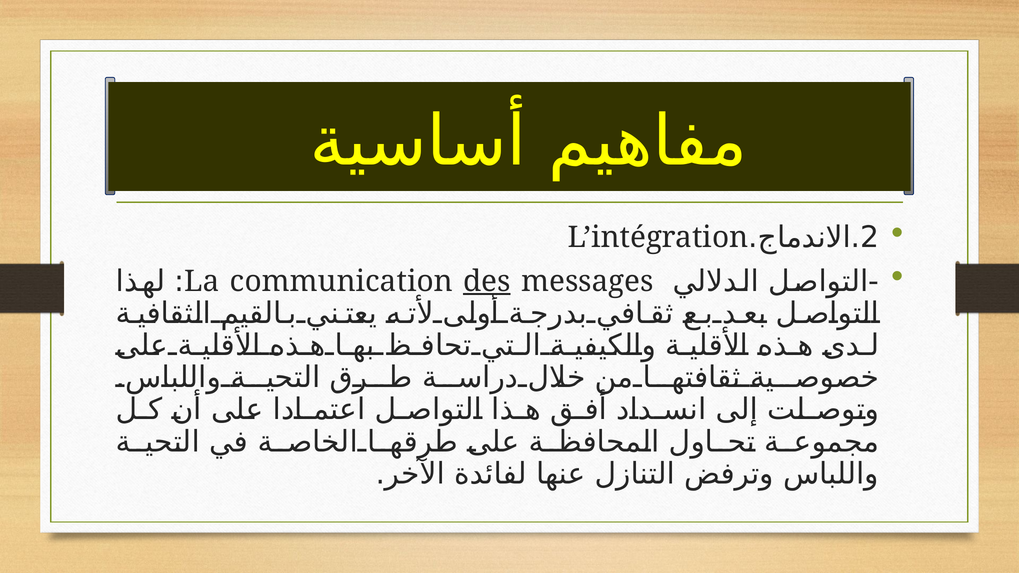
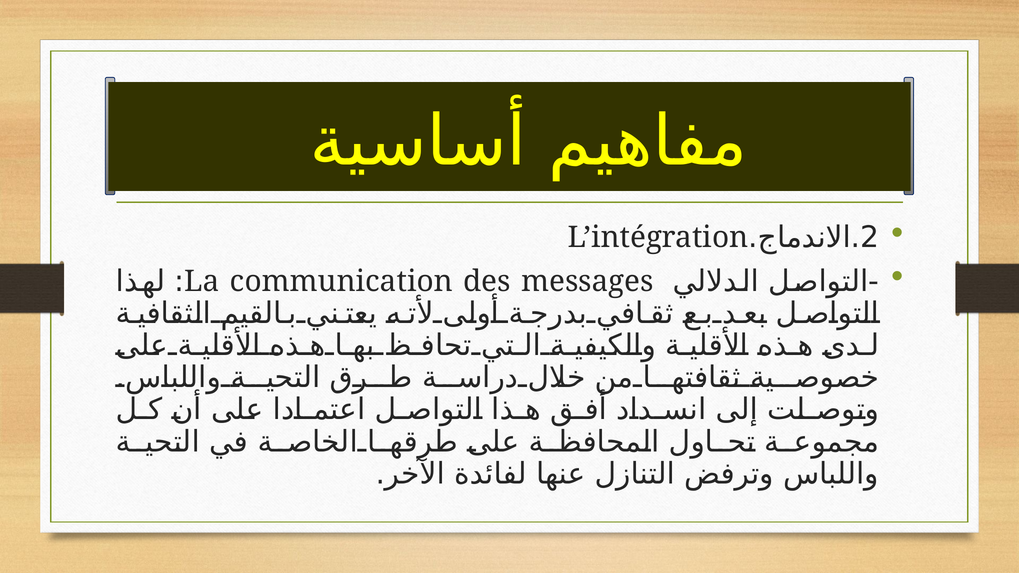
des underline: present -> none (487, 281)
